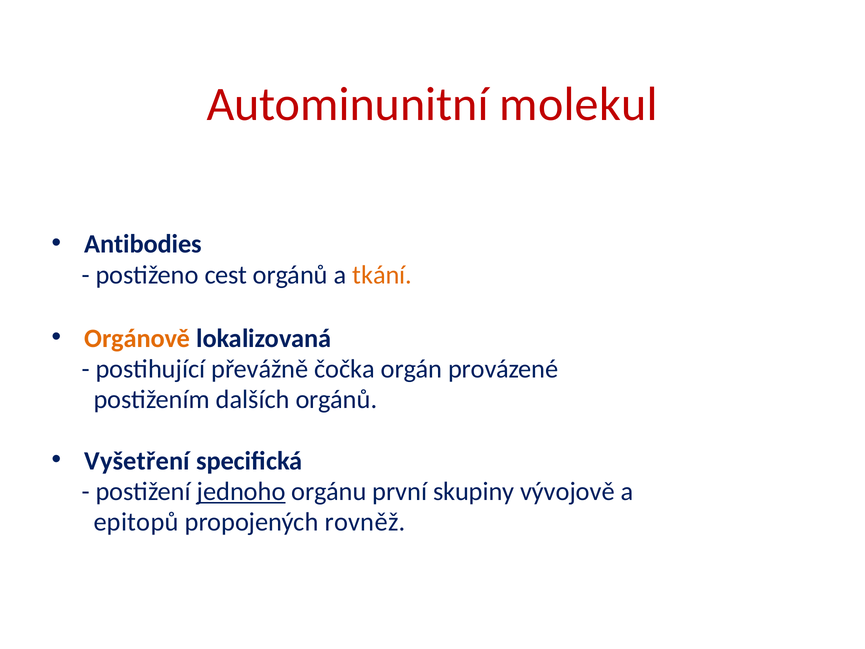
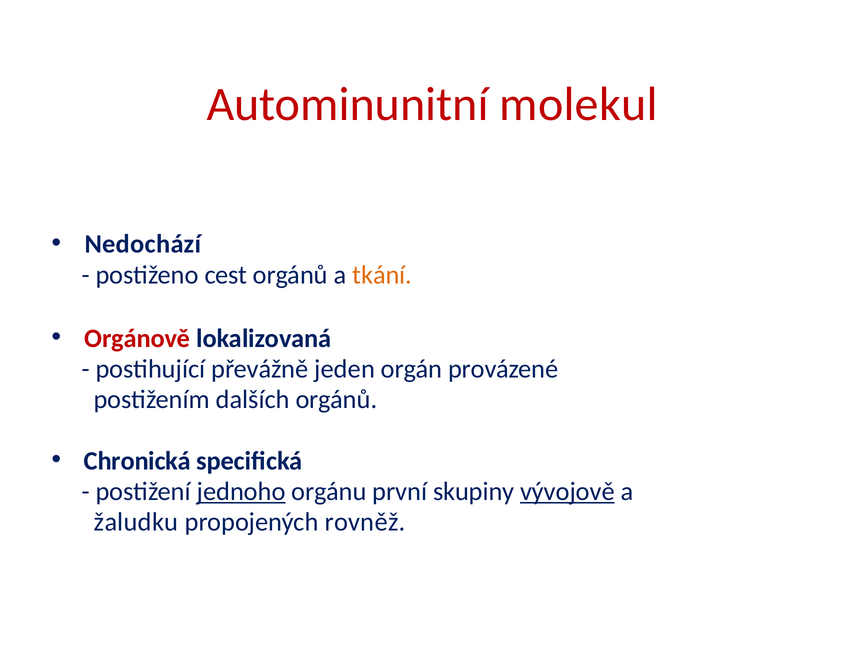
Antibodies: Antibodies -> Nedochází (143, 244)
Orgánově colour: orange -> red (137, 338)
čočka: čočka -> jeden (345, 369)
Vyšetření: Vyšetření -> Chronická (137, 461)
vývojově underline: none -> present (567, 491)
epitopů: epitopů -> žaludku (136, 522)
